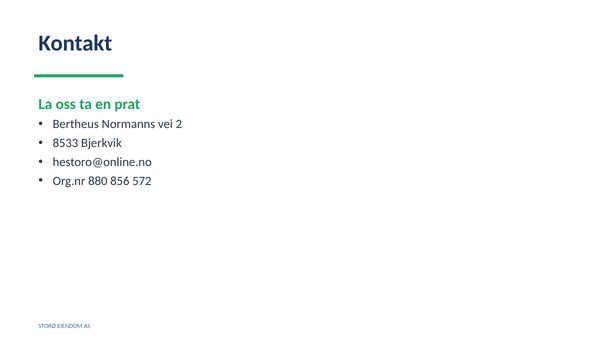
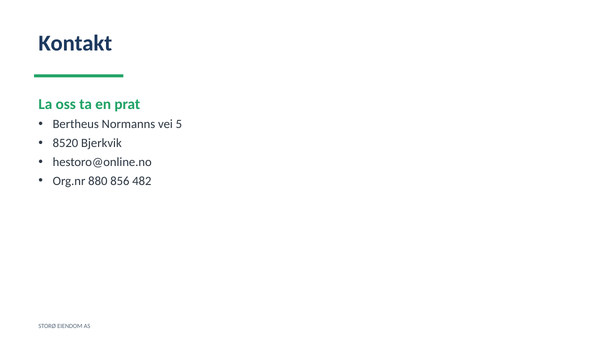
2: 2 -> 5 (179, 124)
8533: 8533 -> 8520 (65, 143)
572: 572 -> 482 (142, 181)
